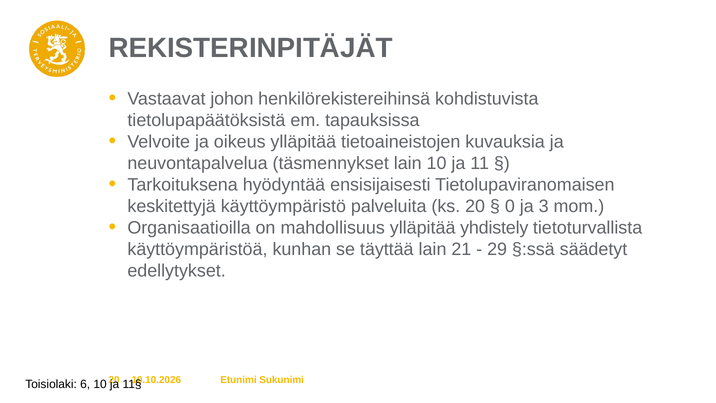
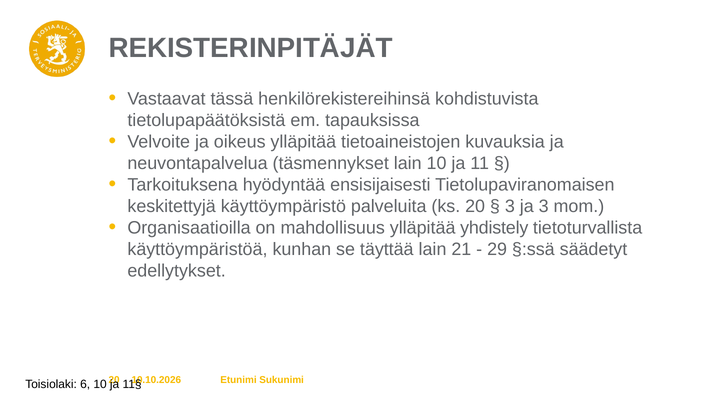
johon: johon -> tässä (232, 99)
0: 0 -> 3 (510, 206)
